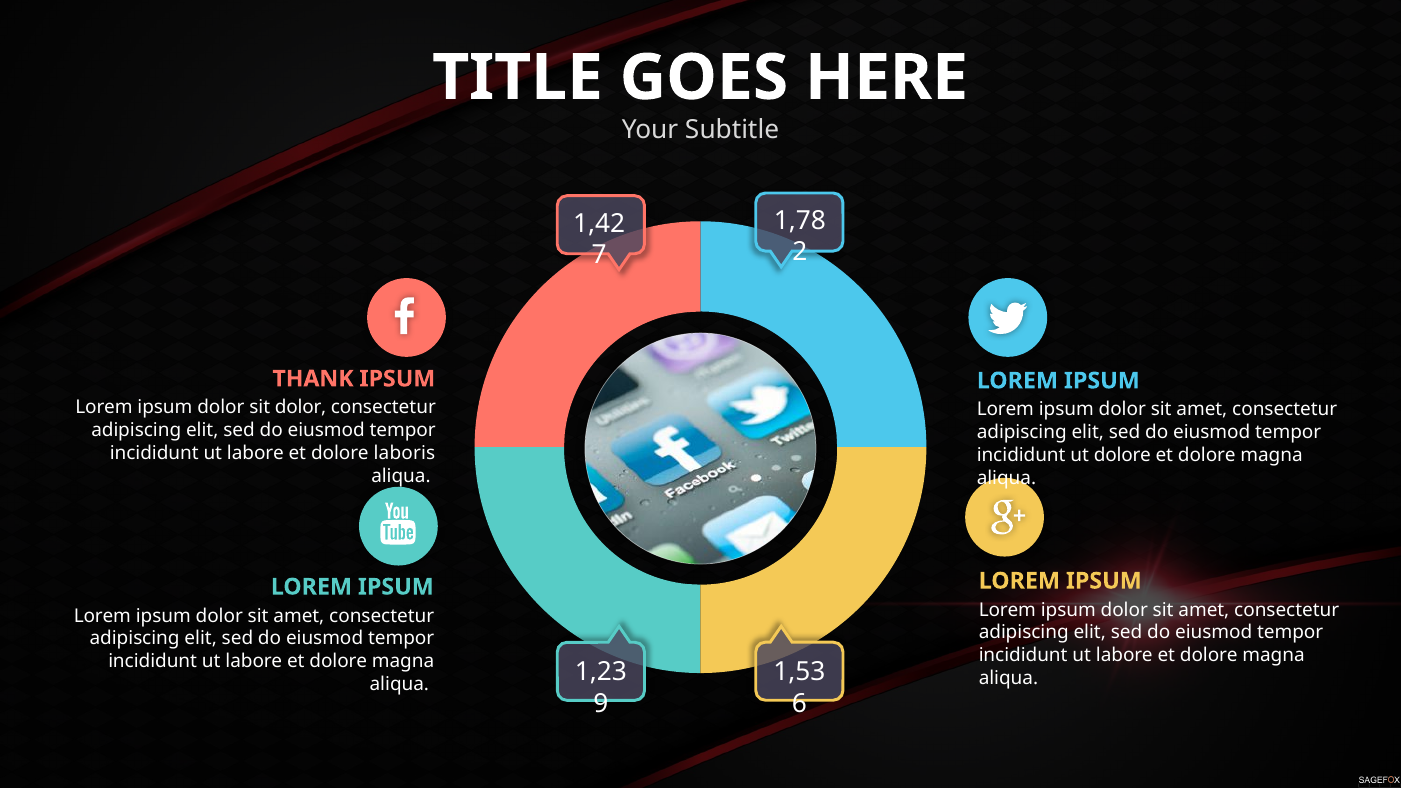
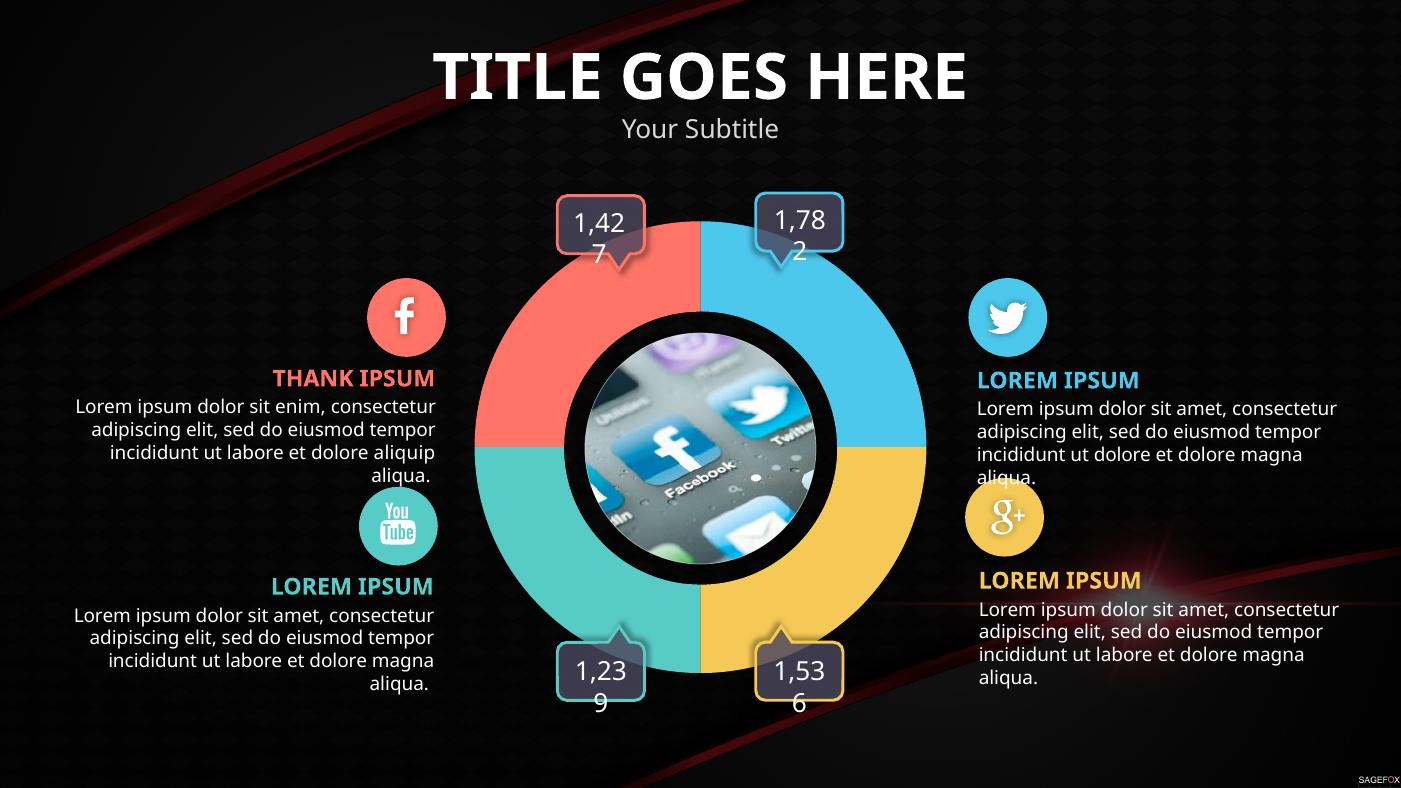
sit dolor: dolor -> enim (300, 408)
laboris: laboris -> aliquip (404, 453)
